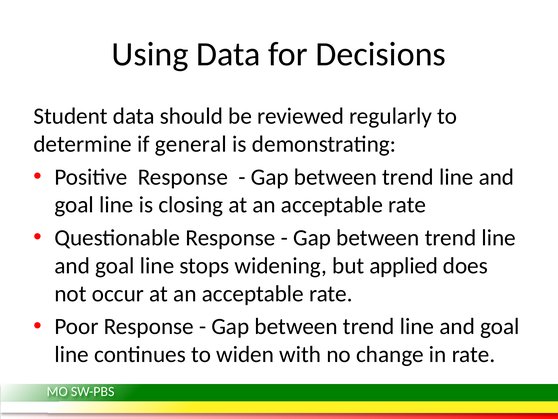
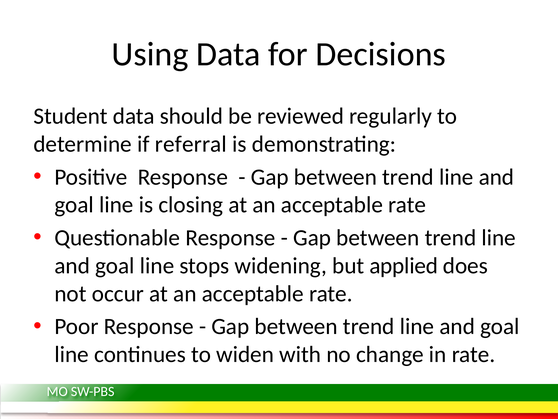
general: general -> referral (191, 144)
